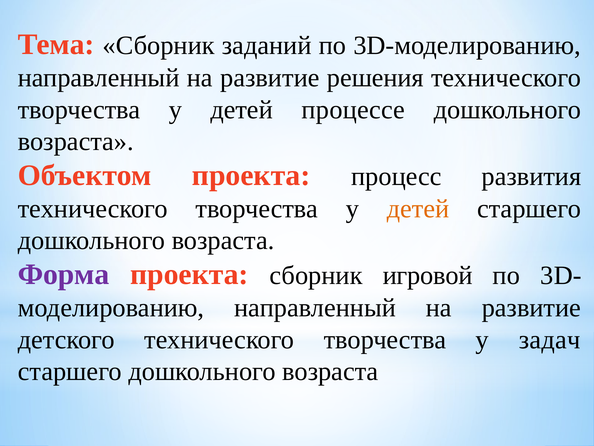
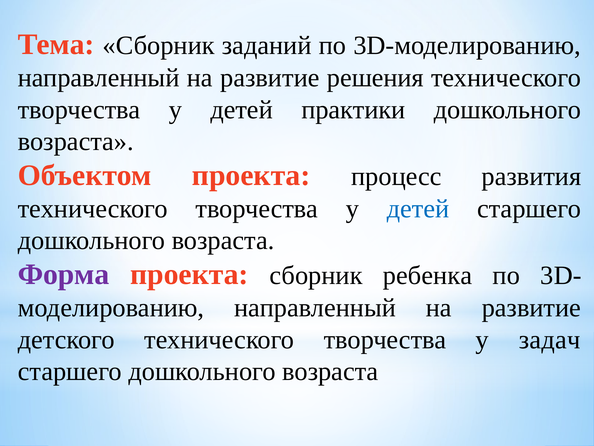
процессе: процессе -> практики (353, 110)
детей colour: orange -> blue (418, 209)
игровой: игровой -> ребенка (427, 275)
